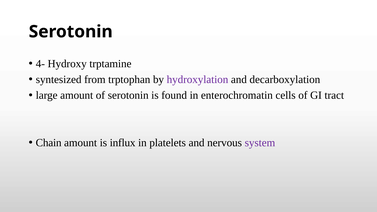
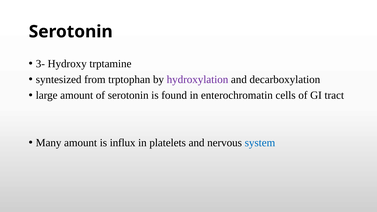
4-: 4- -> 3- (40, 64)
Chain: Chain -> Many (49, 143)
system colour: purple -> blue (260, 143)
